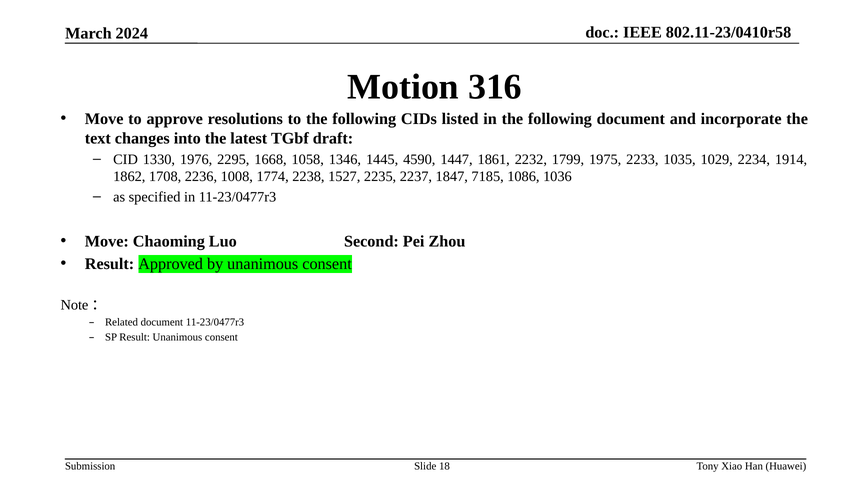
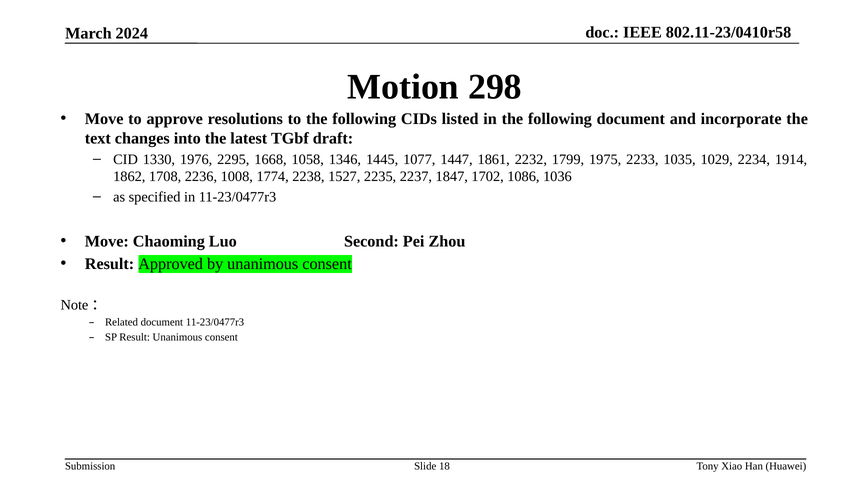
316: 316 -> 298 (495, 87)
4590: 4590 -> 1077 (419, 159)
7185: 7185 -> 1702 (488, 177)
